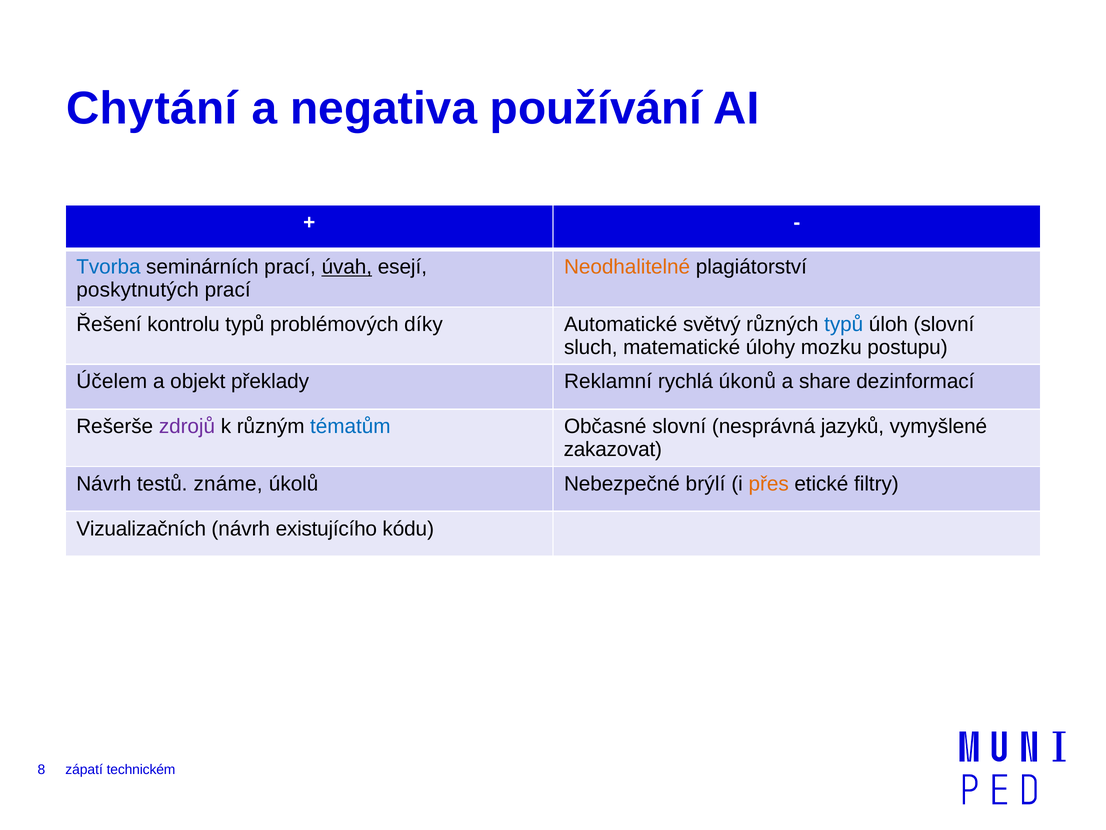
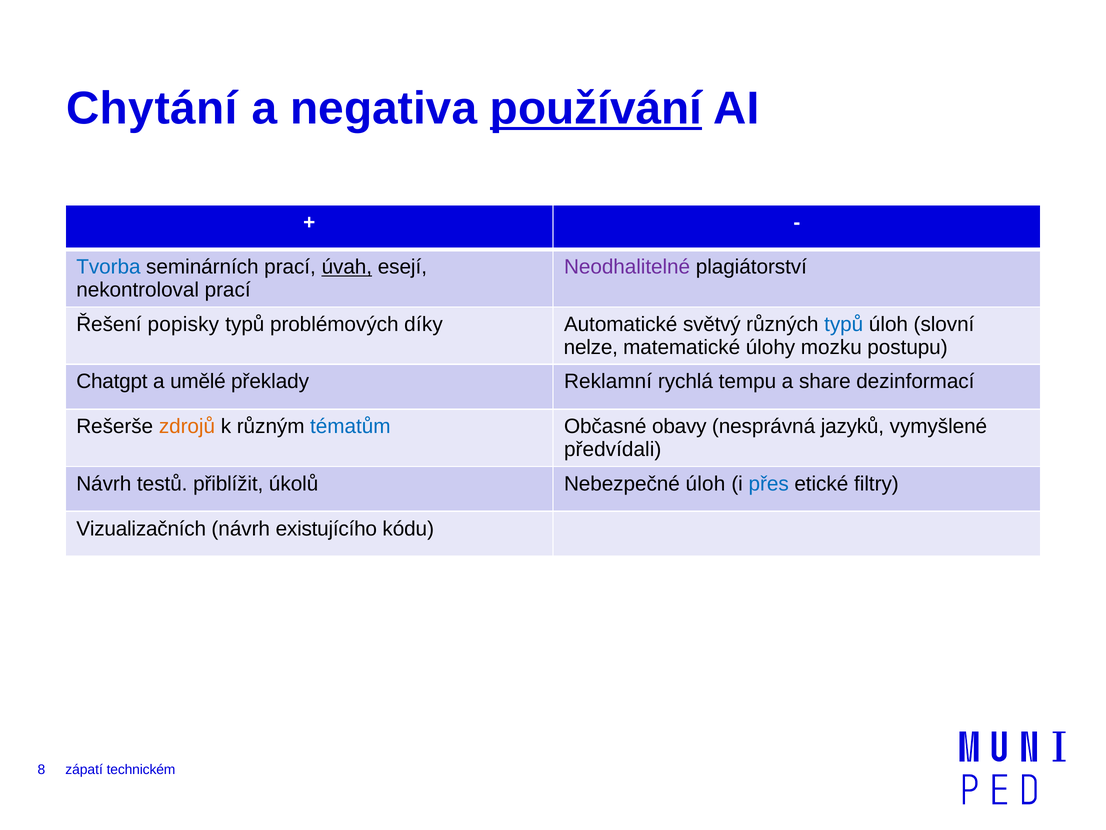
používání underline: none -> present (596, 109)
Neodhalitelné colour: orange -> purple (627, 267)
poskytnutých: poskytnutých -> nekontroloval (138, 290)
kontrolu: kontrolu -> popisky (183, 324)
sluch: sluch -> nelze (591, 347)
Účelem: Účelem -> Chatgpt (112, 381)
objekt: objekt -> umělé (198, 381)
úkonů: úkonů -> tempu (747, 381)
zdrojů colour: purple -> orange (187, 426)
Občasné slovní: slovní -> obavy (679, 426)
zakazovat: zakazovat -> předvídali (613, 449)
známe: známe -> přiblížit (228, 484)
Nebezpečné brýlí: brýlí -> úloh (705, 484)
přes colour: orange -> blue (769, 484)
